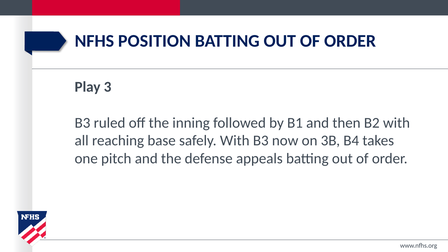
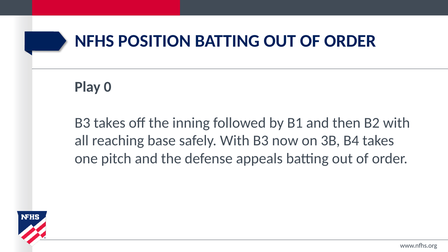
3: 3 -> 0 (108, 87)
B3 ruled: ruled -> takes (110, 123)
